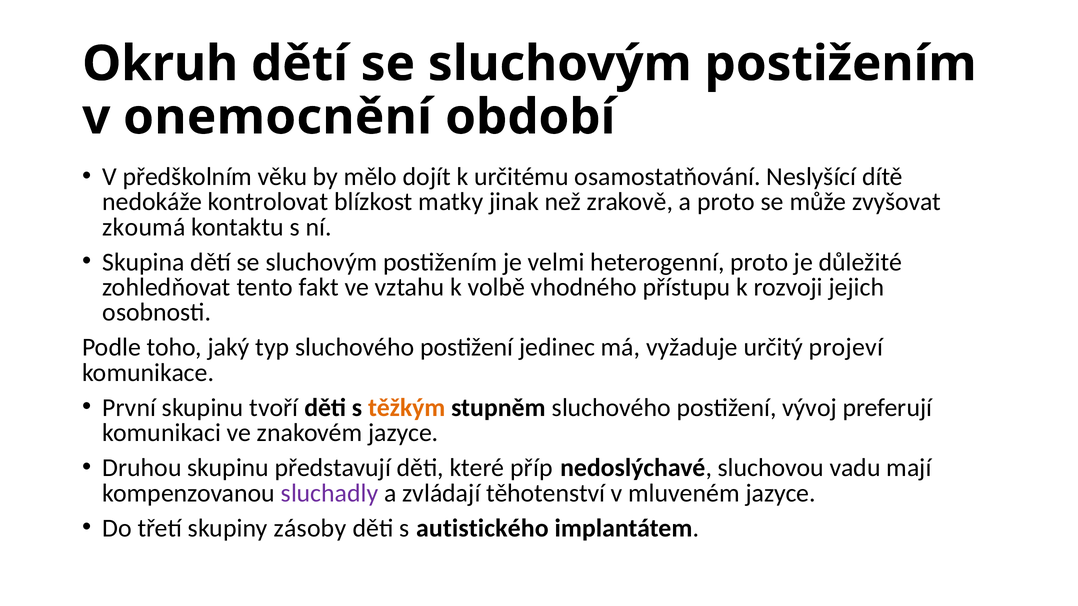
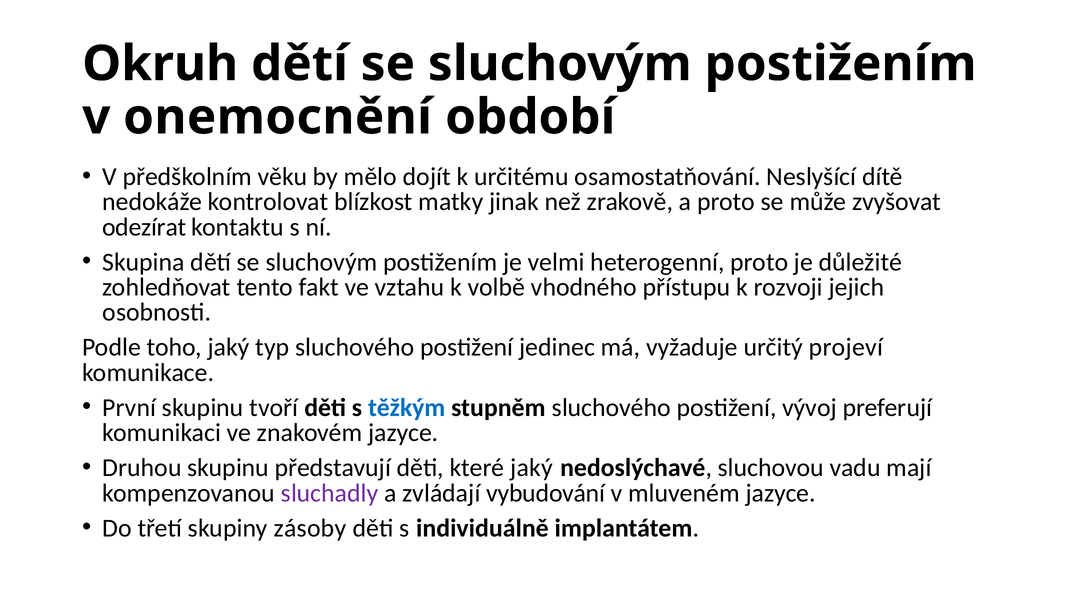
zkoumá: zkoumá -> odezírat (144, 227)
těžkým colour: orange -> blue (407, 408)
které příp: příp -> jaký (532, 468)
těhotenství: těhotenství -> vybudování (546, 493)
autistického: autistického -> individuálně (482, 528)
